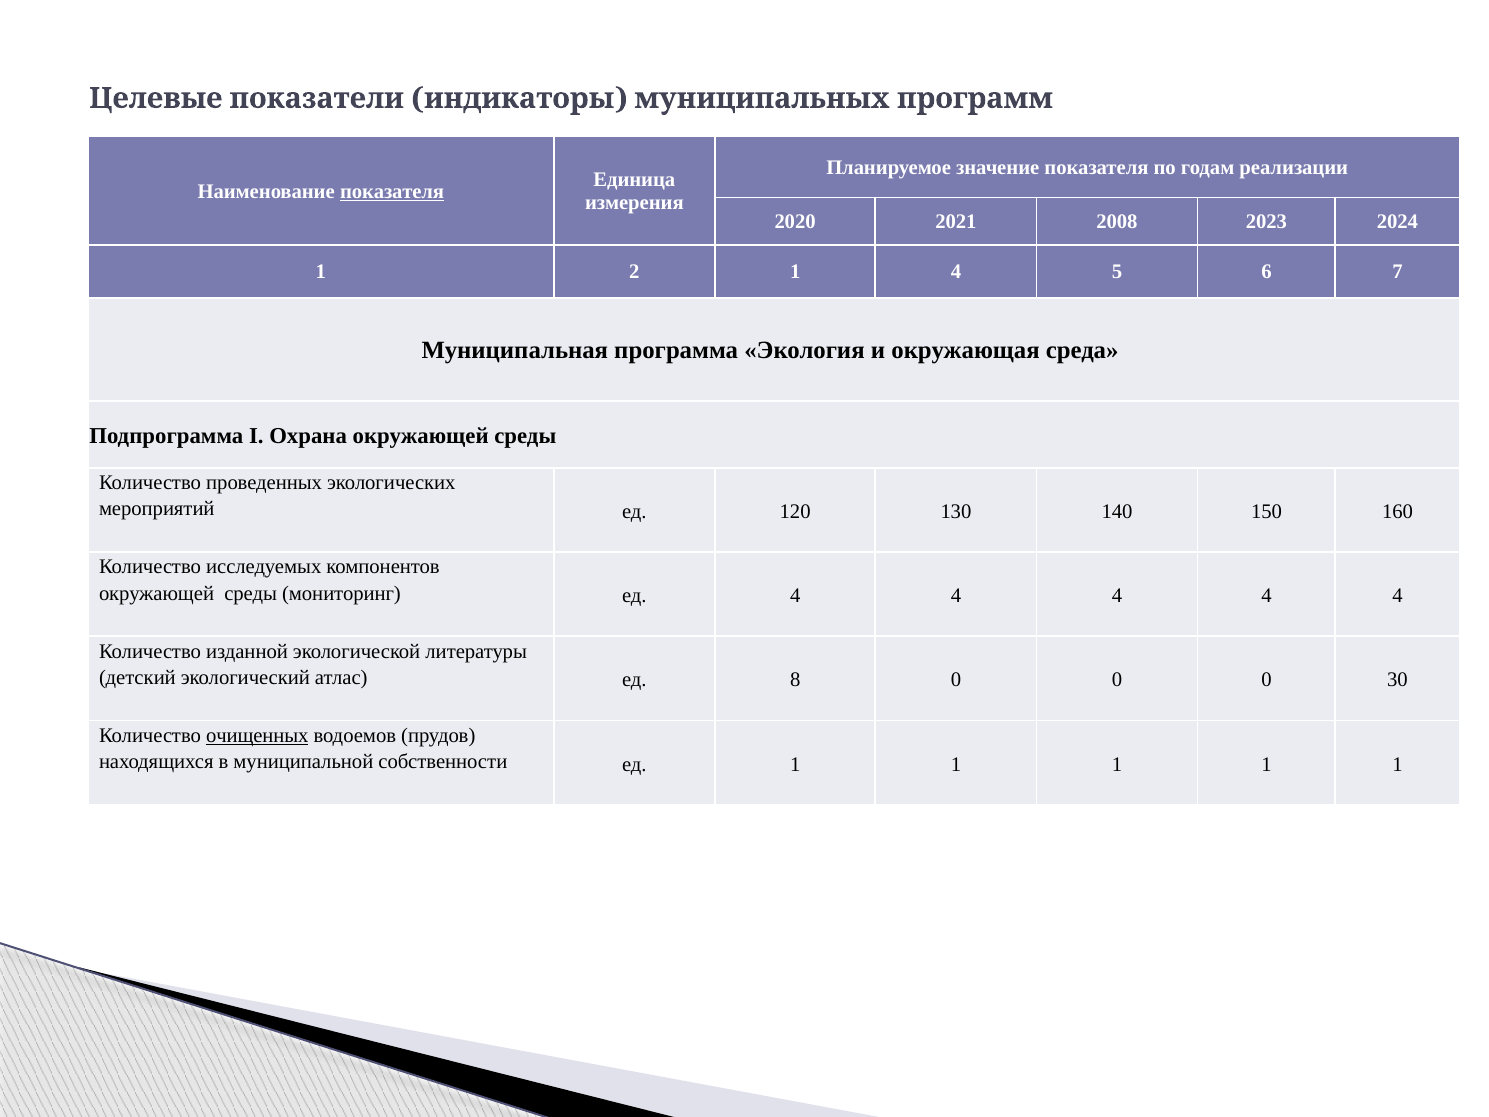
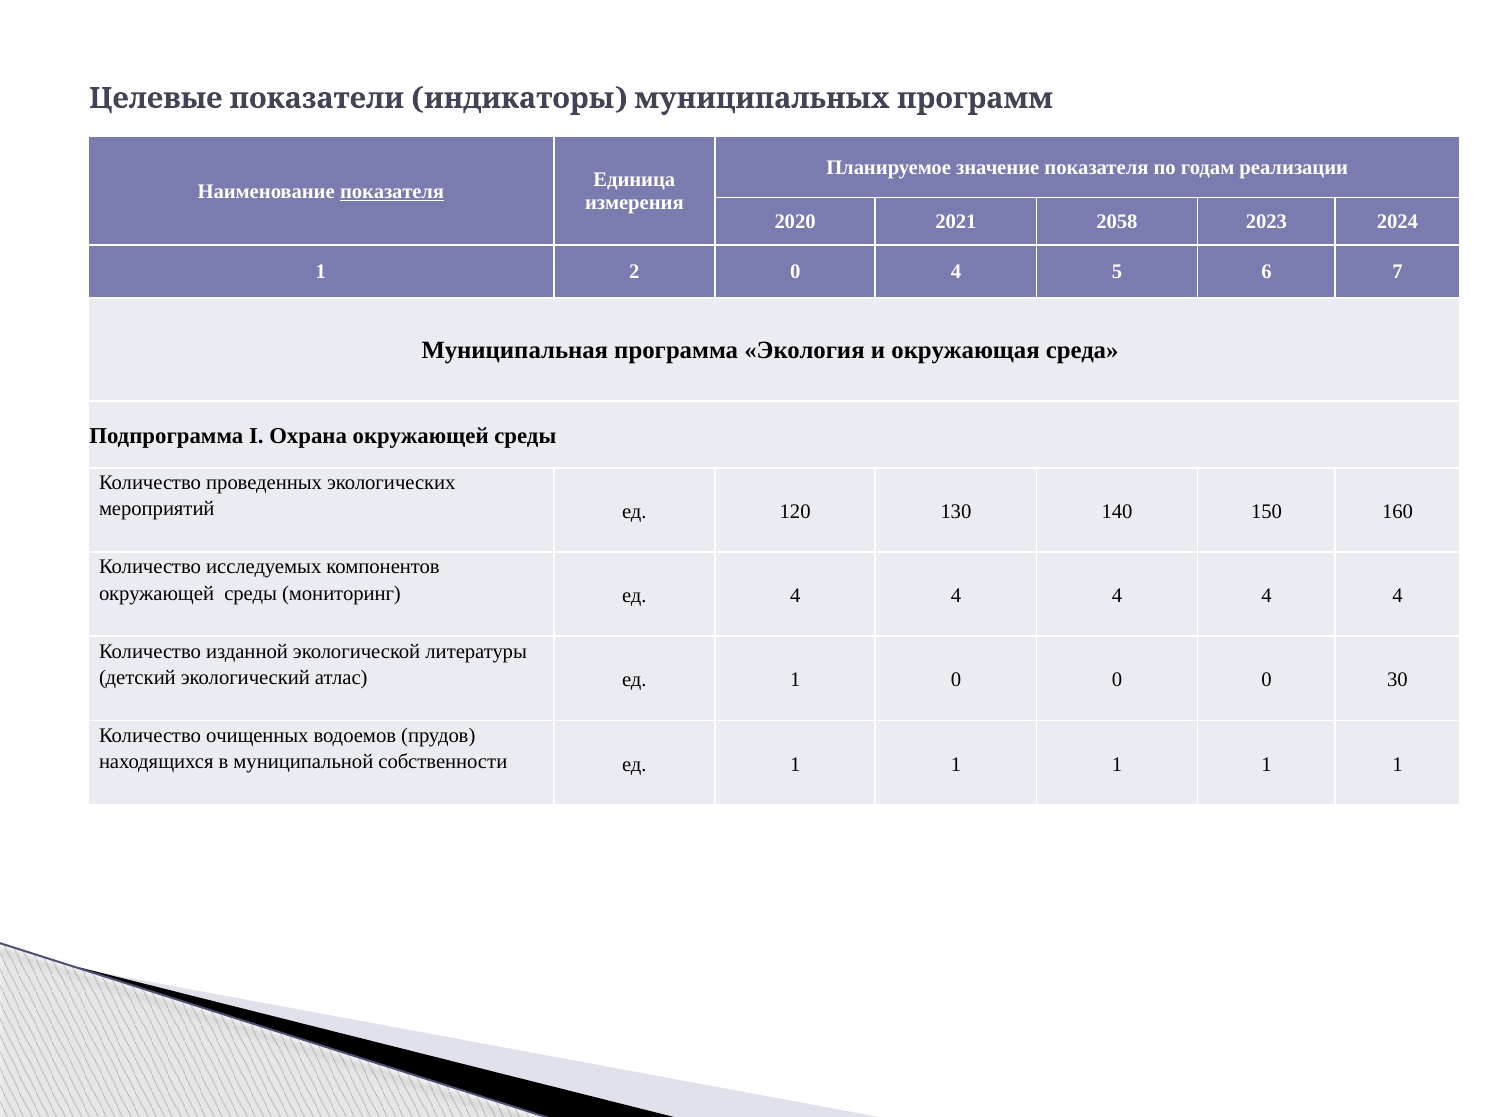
2008: 2008 -> 2058 (1117, 222)
2 1: 1 -> 0 (795, 272)
атлас ед 8: 8 -> 1 (795, 680)
очищенных underline: present -> none (257, 735)
